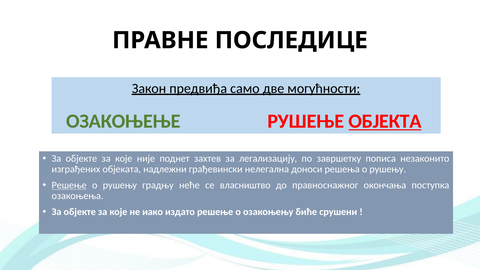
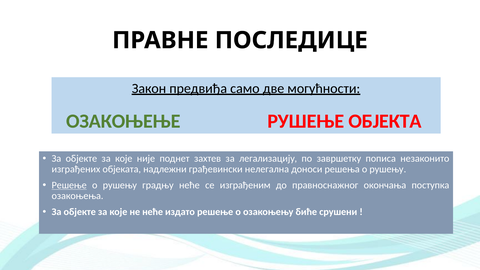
ОБЈЕКТА underline: present -> none (385, 121)
власништво: власништво -> изграђеним (245, 185)
не иако: иако -> неће (153, 212)
